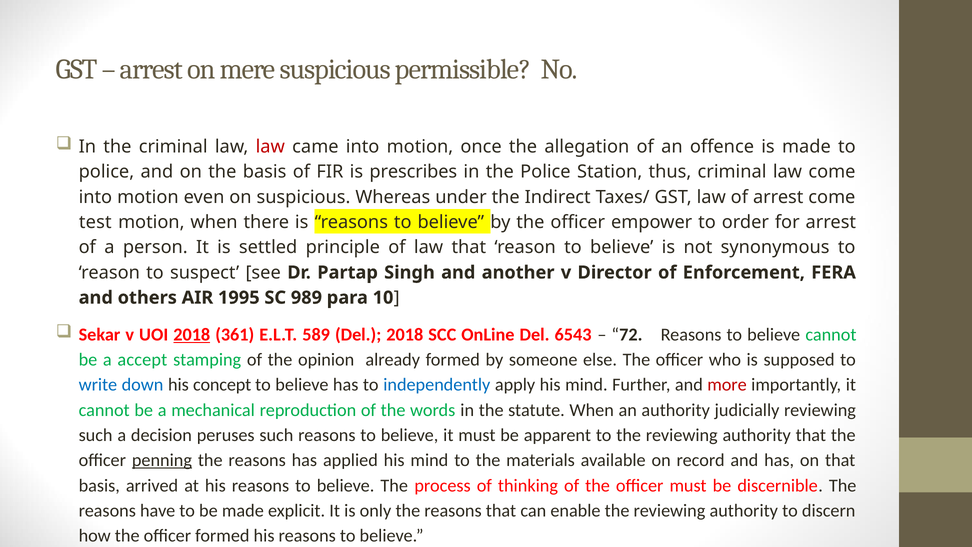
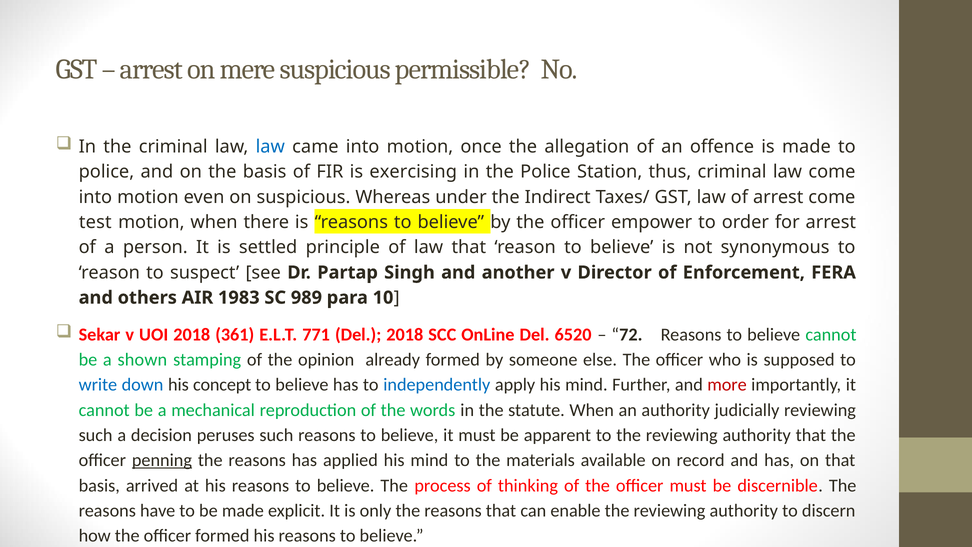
law colour: red -> blue (270, 147)
prescribes: prescribes -> exercising (413, 172)
1995: 1995 -> 1983 (239, 298)
2018 underline: present -> none (192, 334)
589: 589 -> 771 (316, 334)
6543: 6543 -> 6520 (573, 334)
accept: accept -> shown (142, 360)
